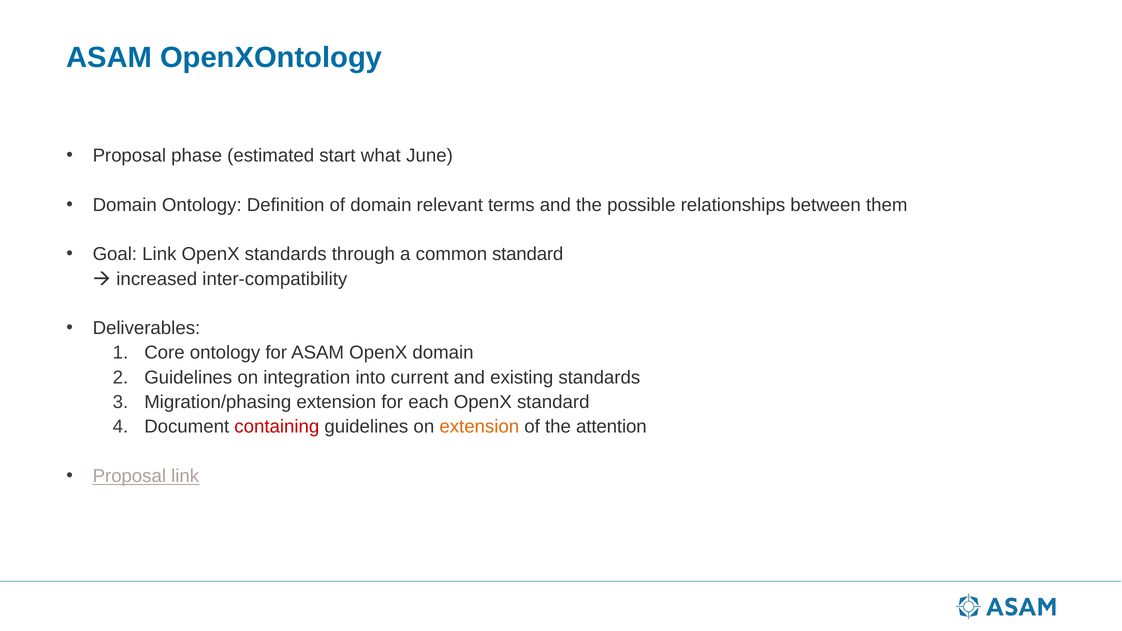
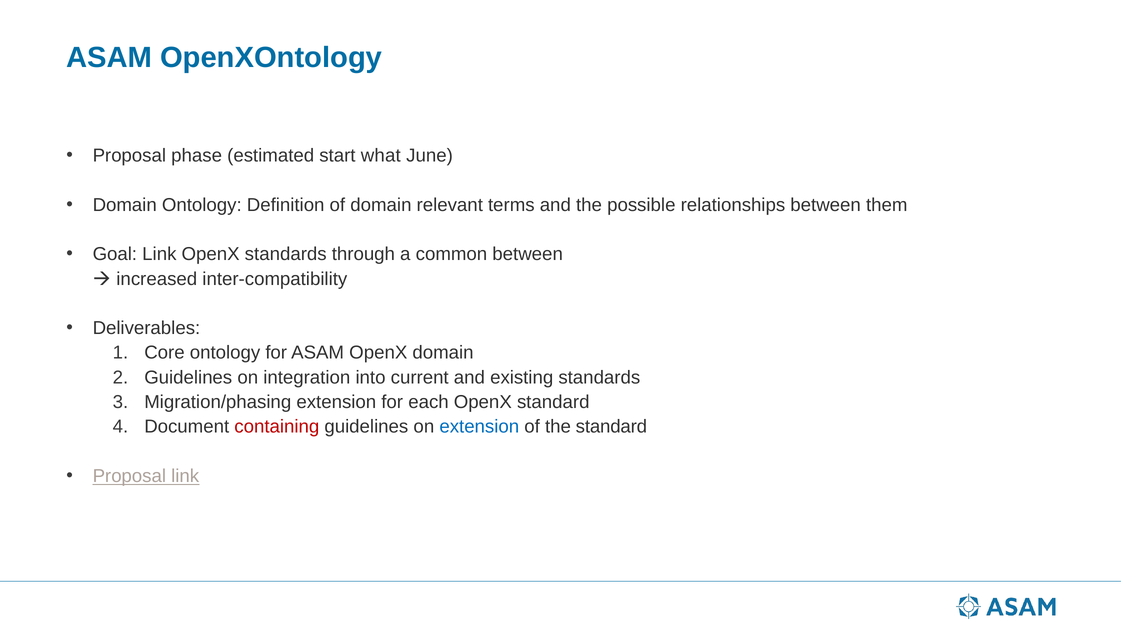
common standard: standard -> between (528, 254)
extension colour: orange -> blue (479, 427)
the attention: attention -> standard (611, 427)
